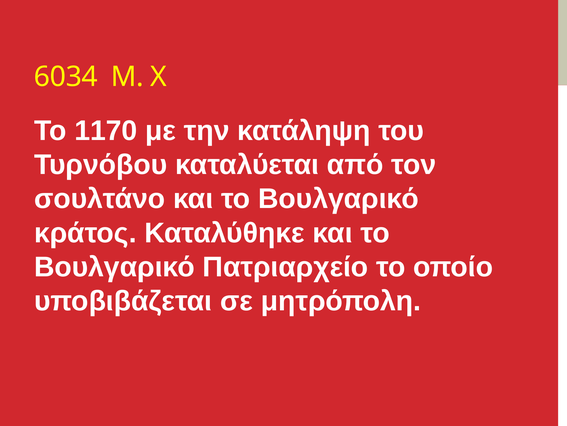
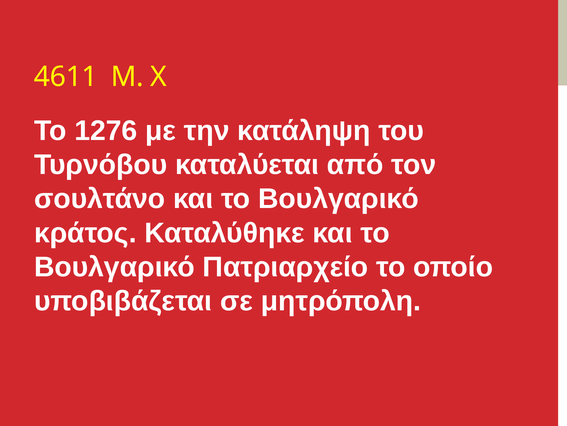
6034: 6034 -> 4611 (66, 77)
1170: 1170 -> 1276 (106, 130)
